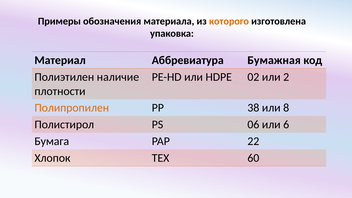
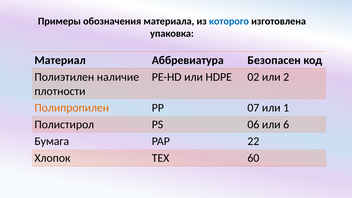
которого colour: orange -> blue (229, 21)
Бумажная: Бумажная -> Безопасен (274, 60)
38: 38 -> 07 (253, 108)
8: 8 -> 1 (286, 108)
